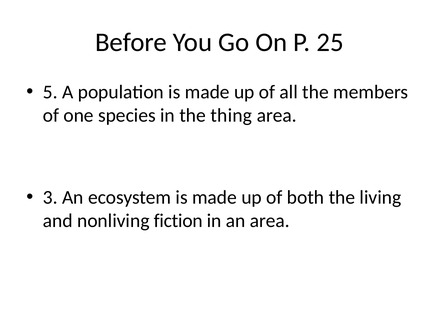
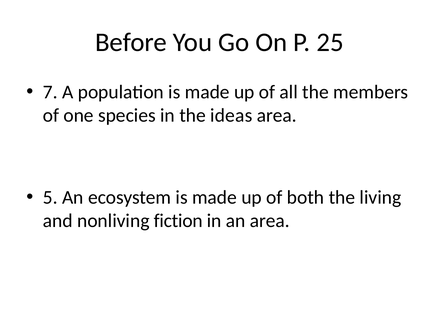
5: 5 -> 7 (50, 92)
thing: thing -> ideas (231, 116)
3: 3 -> 5 (50, 197)
